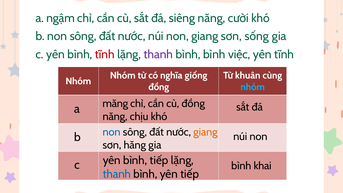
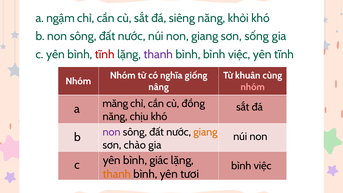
cười: cười -> khỏi (238, 18)
đồng: đồng -> nâng (159, 87)
nhóm colour: light blue -> pink (253, 87)
non colour: blue -> purple (112, 132)
hăng: hăng -> chào (135, 145)
bình tiếp: tiếp -> giác (159, 160)
khai: khai -> việc (263, 166)
thanh colour: blue -> orange (117, 174)
yên tiếp: tiếp -> tươi (190, 174)
